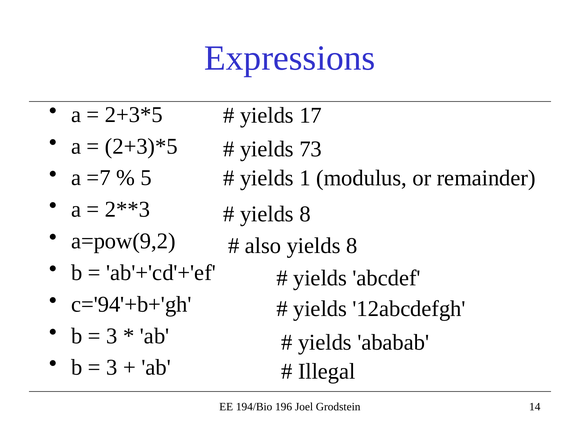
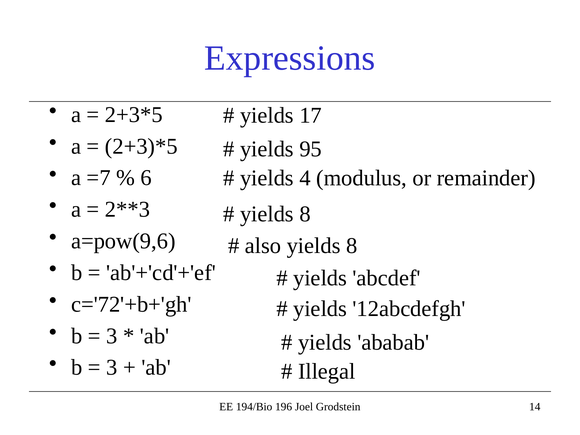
73: 73 -> 95 (311, 149)
5: 5 -> 6 (146, 178)
1: 1 -> 4 (305, 178)
a=pow(9,2: a=pow(9,2 -> a=pow(9,6 (123, 241)
c='94'+b+'gh: c='94'+b+'gh -> c='72'+b+'gh (131, 304)
